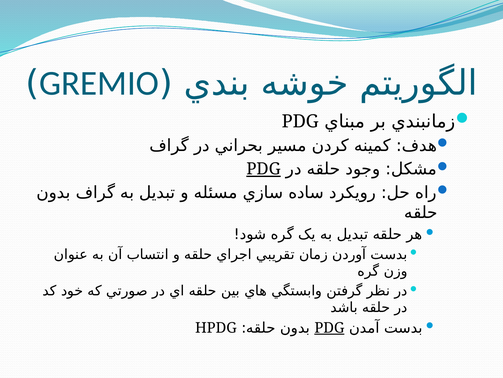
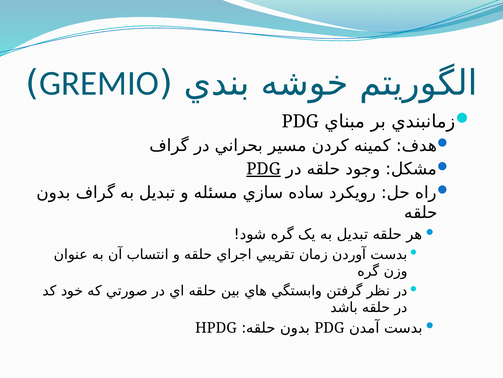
PDG underline: present -> none (329, 327)
